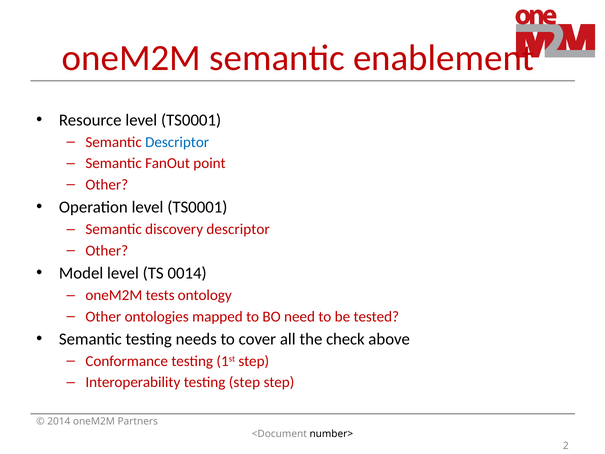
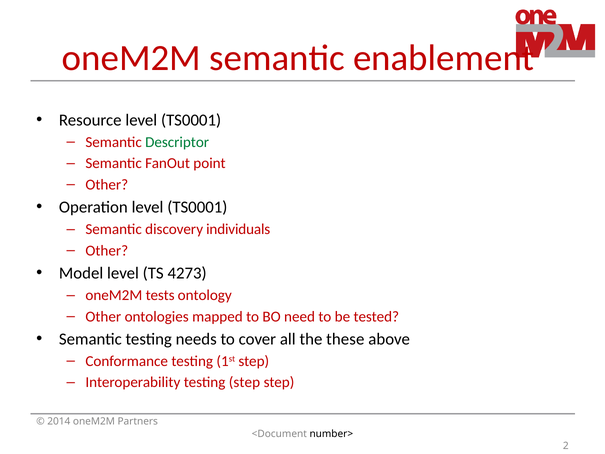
Descriptor colour: blue -> green (177, 142)
discovery descriptor: descriptor -> individuals (238, 229)
0014: 0014 -> 4273 (187, 273)
check: check -> these (345, 339)
